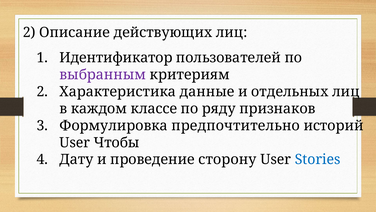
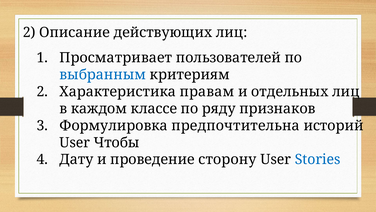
Идентификатор: Идентификатор -> Просматривает (116, 58)
выбранным colour: purple -> blue (103, 75)
данные: данные -> правам (207, 92)
предпочтительно: предпочтительно -> предпочтительна (236, 125)
